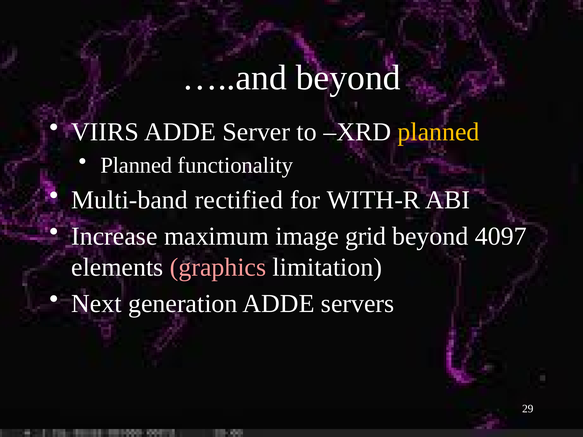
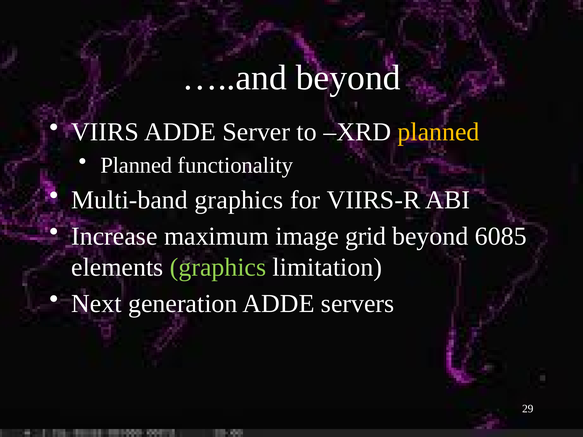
Multi-band rectified: rectified -> graphics (239, 200)
WITH-R: WITH-R -> VIIRS-R (373, 200)
4097: 4097 -> 6085 (501, 236)
graphics colour: pink -> light green (218, 267)
